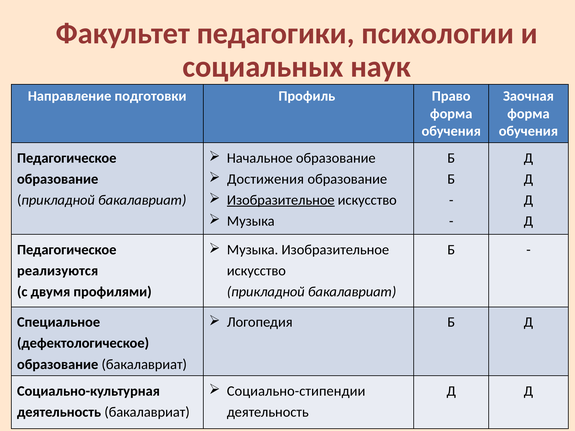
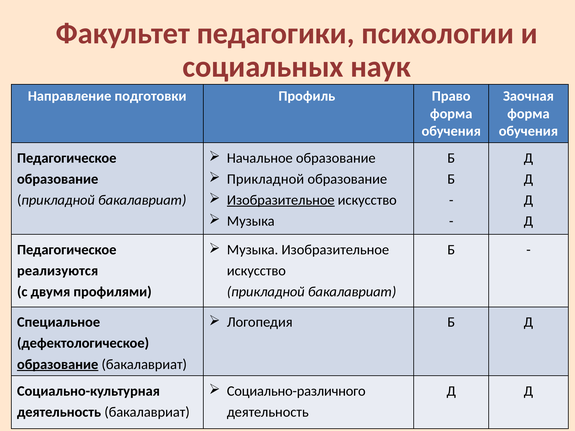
Достижения: Достижения -> Прикладной (266, 179)
образование underline: none -> present (58, 365)
Социально-стипендии: Социально-стипендии -> Социально-различного (296, 391)
